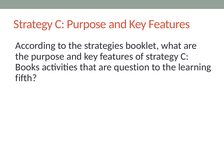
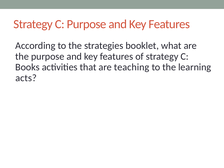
question: question -> teaching (132, 67)
fifth: fifth -> acts (26, 78)
